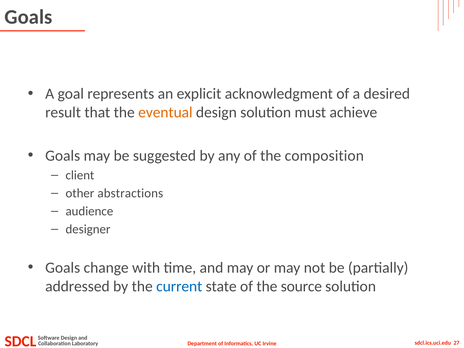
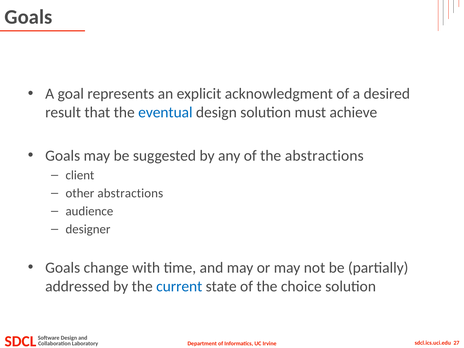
eventual colour: orange -> blue (165, 112)
the composition: composition -> abstractions (324, 156)
source: source -> choice (301, 286)
